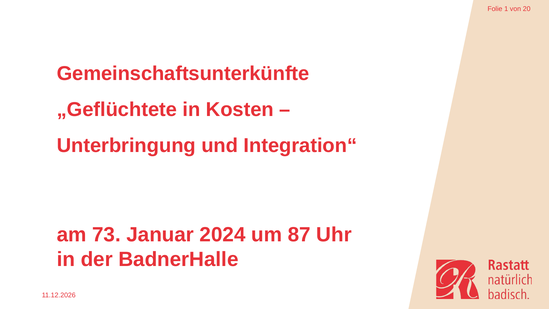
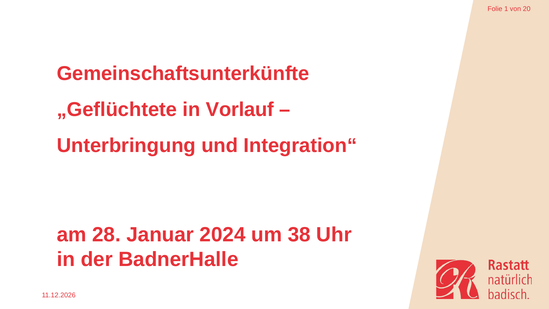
Kosten: Kosten -> Vorlauf (240, 109)
73: 73 -> 28 (106, 235)
87: 87 -> 38 (299, 235)
